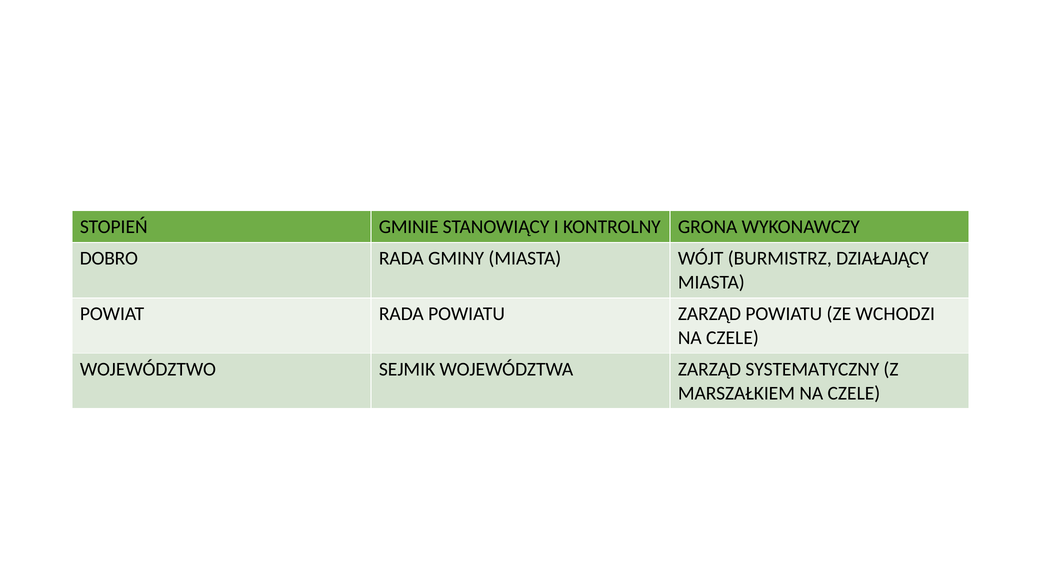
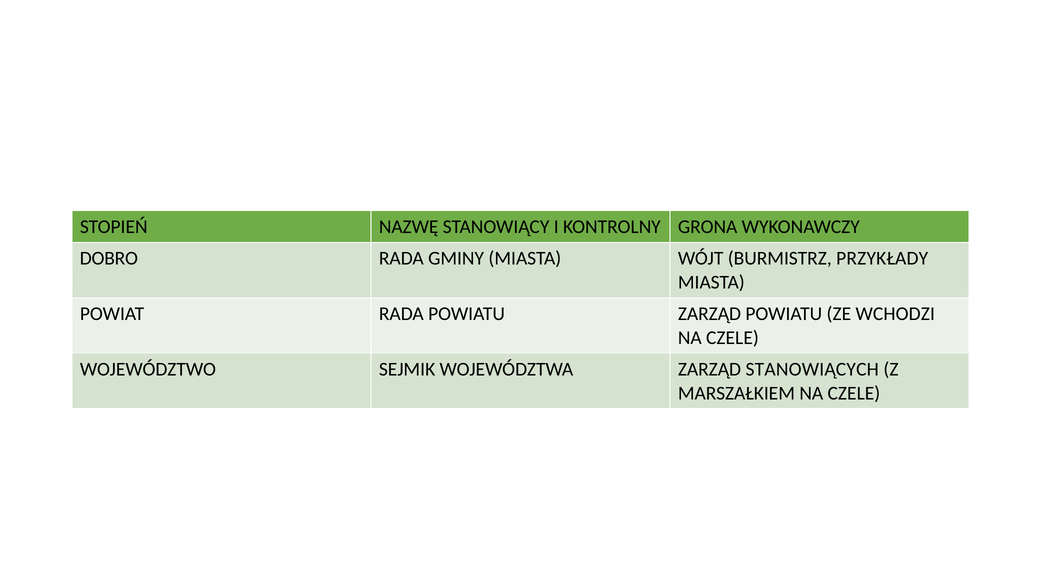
GMINIE: GMINIE -> NAZWĘ (409, 227)
DZIAŁAJĄCY: DZIAŁAJĄCY -> PRZYKŁADY (882, 258)
SYSTEMATYCZNY: SYSTEMATYCZNY -> STANOWIĄCYCH (812, 369)
